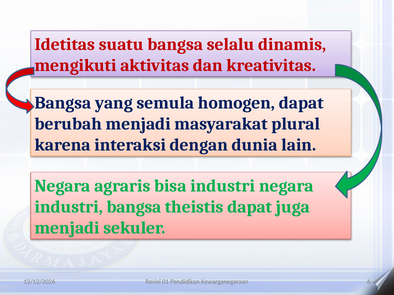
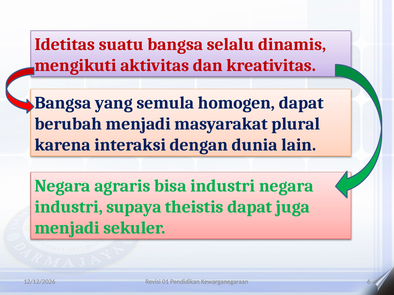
industri bangsa: bangsa -> supaya (134, 207)
